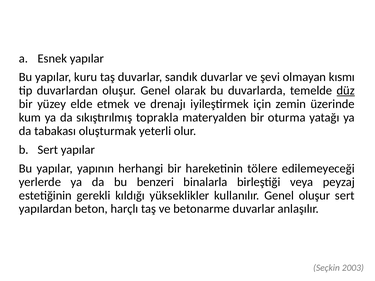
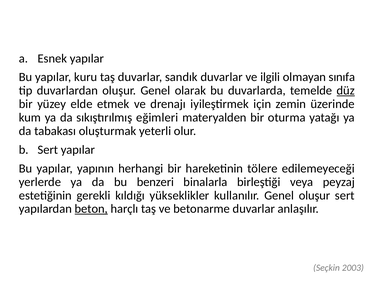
şevi: şevi -> ilgili (270, 77)
kısmı: kısmı -> sınıfa (342, 77)
toprakla: toprakla -> eğimleri (157, 118)
beton underline: none -> present (91, 209)
